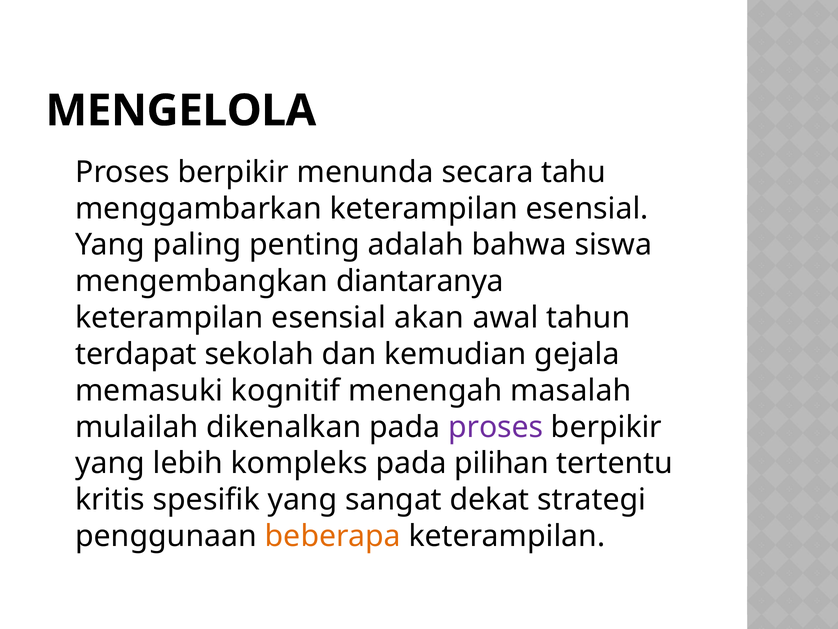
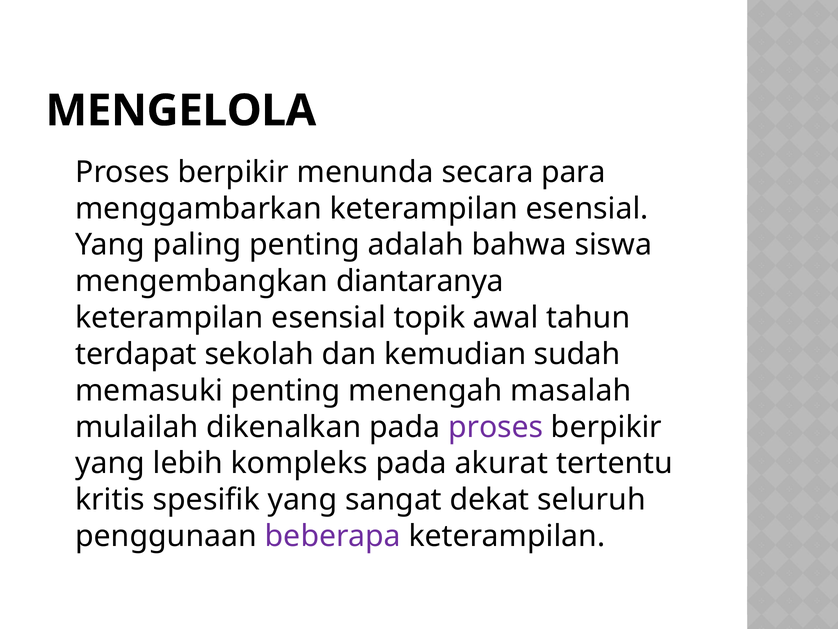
tahu: tahu -> para (574, 172)
akan: akan -> topik (430, 318)
gejala: gejala -> sudah (577, 354)
memasuki kognitif: kognitif -> penting (286, 390)
pilihan: pilihan -> akurat (501, 463)
strategi: strategi -> seluruh (592, 499)
beberapa colour: orange -> purple (333, 536)
